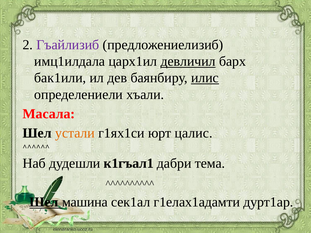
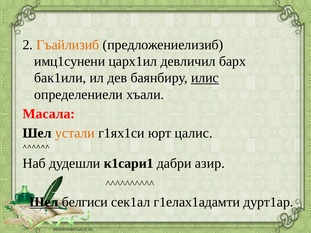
Гъайлизиб colour: purple -> orange (68, 45)
имц1илдала: имц1илдала -> имц1сунени (70, 61)
девличил underline: present -> none (188, 61)
к1гъал1: к1гъал1 -> к1сари1 (129, 164)
тема: тема -> азир (210, 164)
машина: машина -> белгиси (85, 202)
